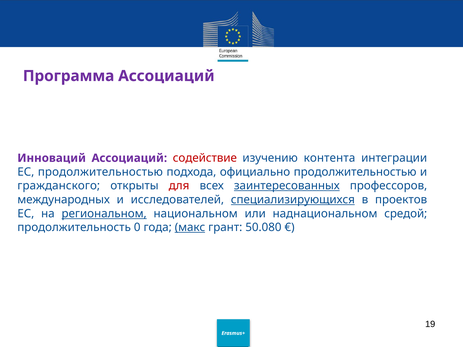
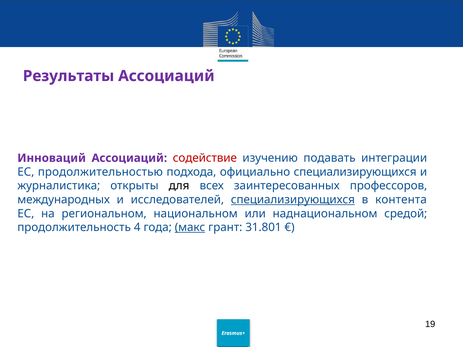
Программа: Программа -> Результаты (69, 76)
контента: контента -> подавать (330, 158)
официально продолжительностью: продолжительностью -> специализирующихся (355, 172)
гражданского: гражданского -> журналистика (59, 186)
для colour: red -> black (179, 186)
заинтересованных underline: present -> none (287, 186)
проектов: проектов -> контента (401, 200)
региональном underline: present -> none (104, 214)
0: 0 -> 4 (137, 228)
50.080: 50.080 -> 31.801 (263, 228)
